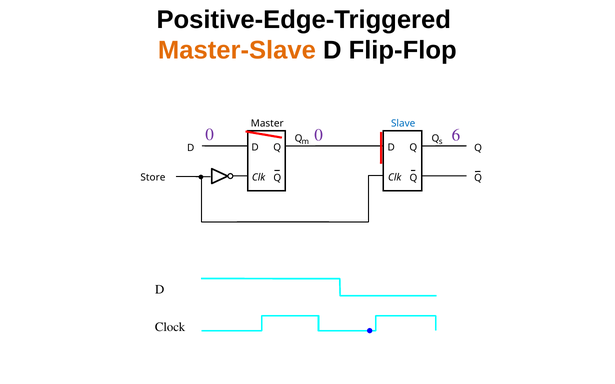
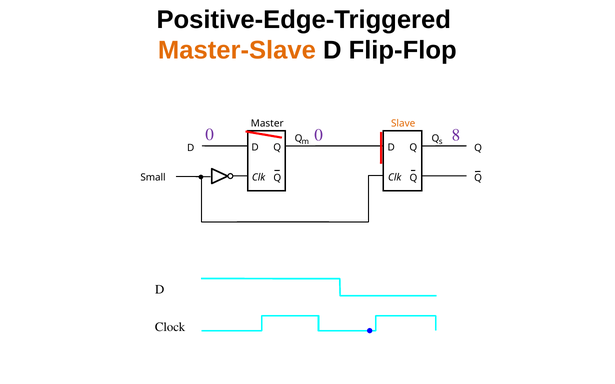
Slave colour: blue -> orange (403, 124)
6: 6 -> 8 (456, 135)
Store: Store -> Small (153, 178)
